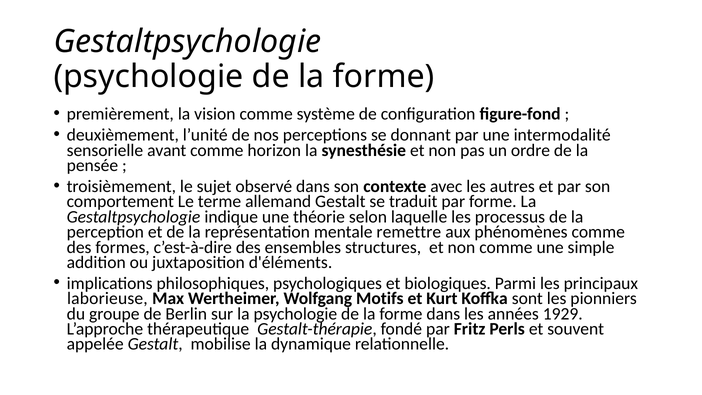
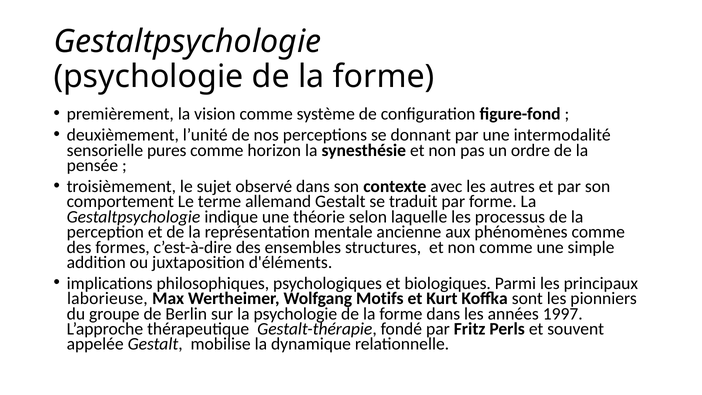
avant: avant -> pures (167, 150)
remettre: remettre -> ancienne (409, 232)
1929: 1929 -> 1997 (563, 314)
